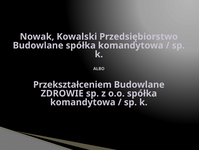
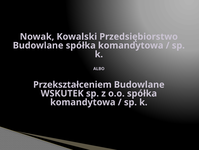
ZDROWIE: ZDROWIE -> WSKUTEK (62, 93)
